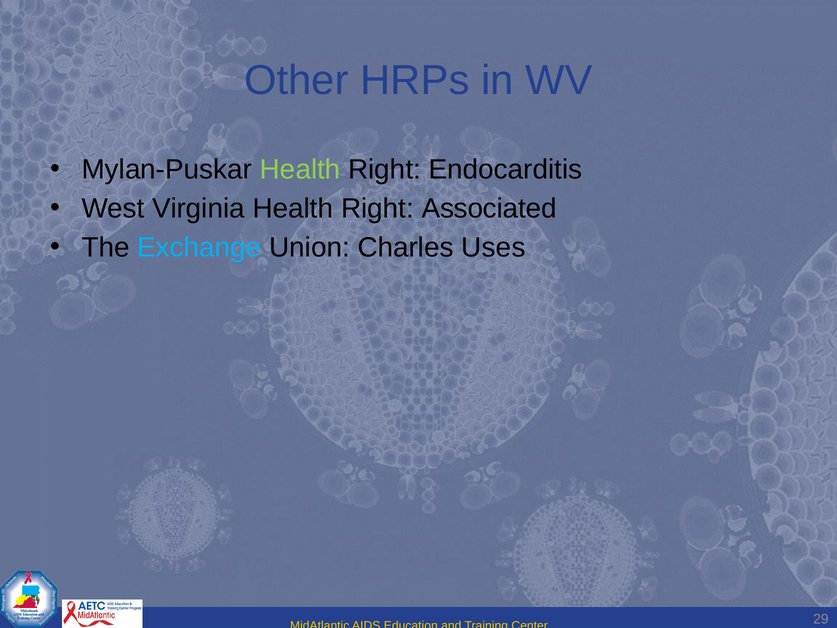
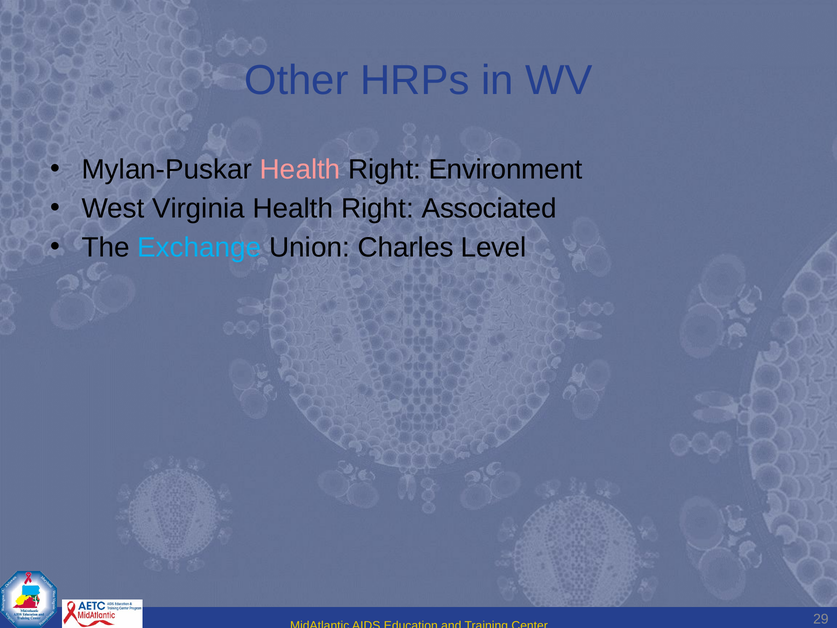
Health colour: light green -> pink (300, 169)
Endocarditis: Endocarditis -> Environment (506, 169)
Uses: Uses -> Level (494, 247)
